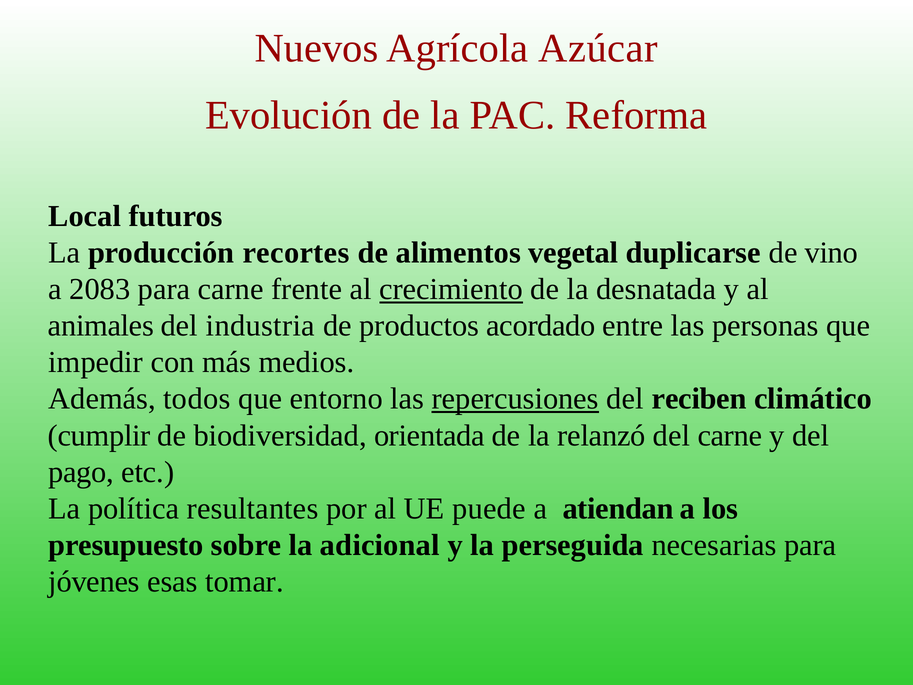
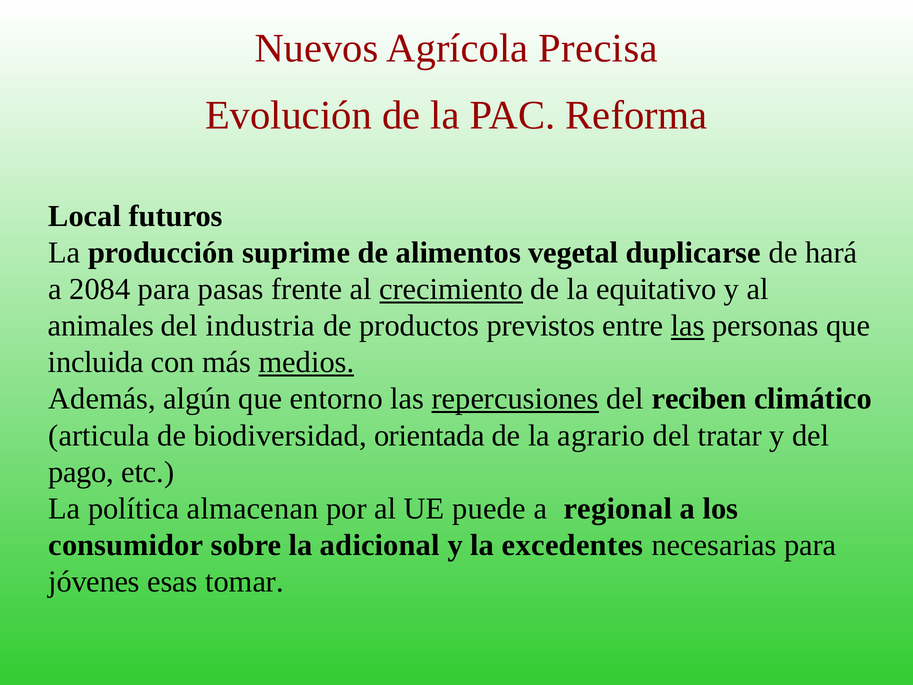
Azúcar: Azúcar -> Precisa (598, 48)
recortes: recortes -> suprime (296, 253)
vino: vino -> hará (831, 253)
2083: 2083 -> 2084 (100, 289)
para carne: carne -> pasas (231, 289)
desnatada: desnatada -> equitativo (656, 289)
acordado: acordado -> previstos (541, 326)
las underline: none -> present (688, 326)
impedir: impedir -> incluida (96, 362)
medios underline: none -> present (306, 362)
todos: todos -> algún (197, 399)
cumplir: cumplir -> articula (99, 435)
relanzó: relanzó -> agrario (601, 435)
del carne: carne -> tratar (730, 435)
resultantes: resultantes -> almacenan (253, 508)
atiendan: atiendan -> regional (618, 508)
presupuesto: presupuesto -> consumidor (126, 545)
perseguida: perseguida -> excedentes (573, 545)
